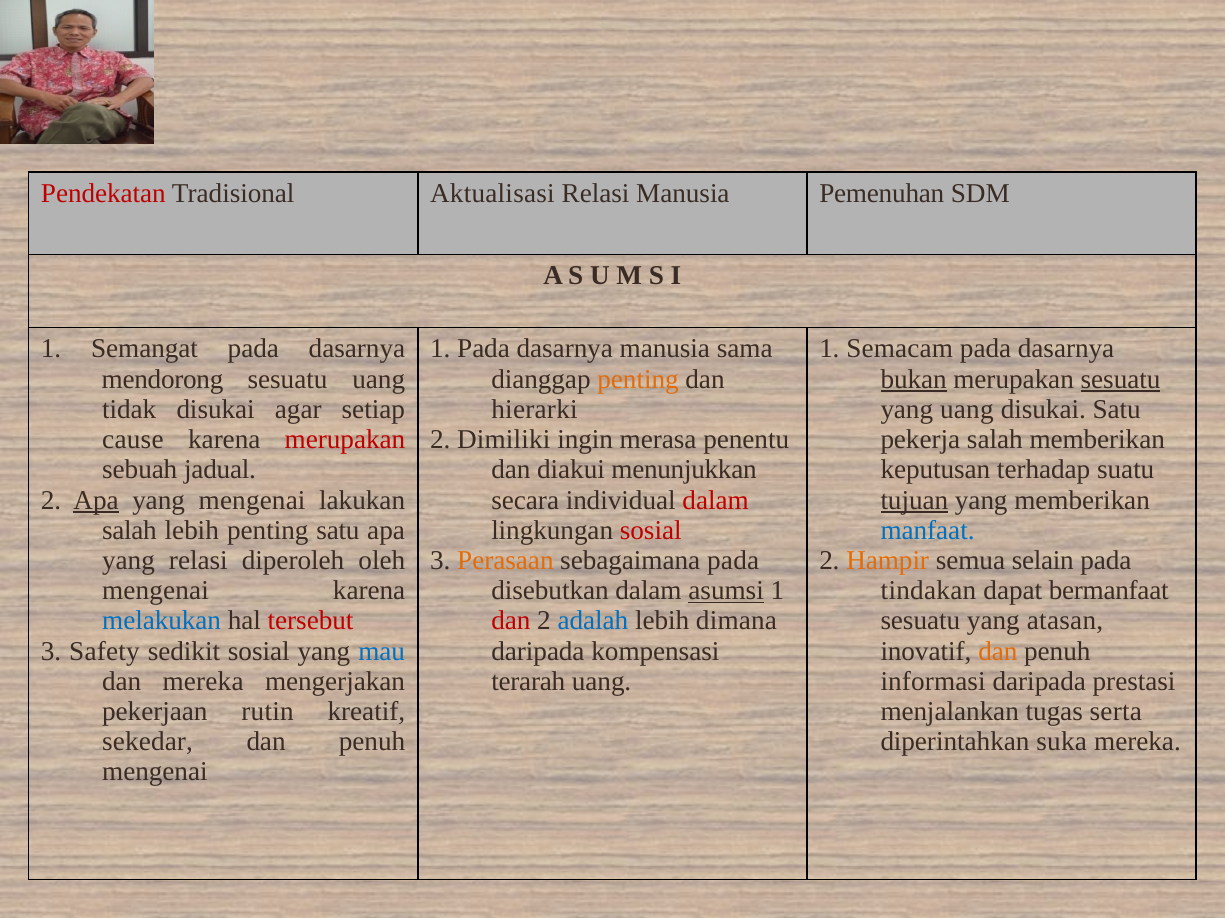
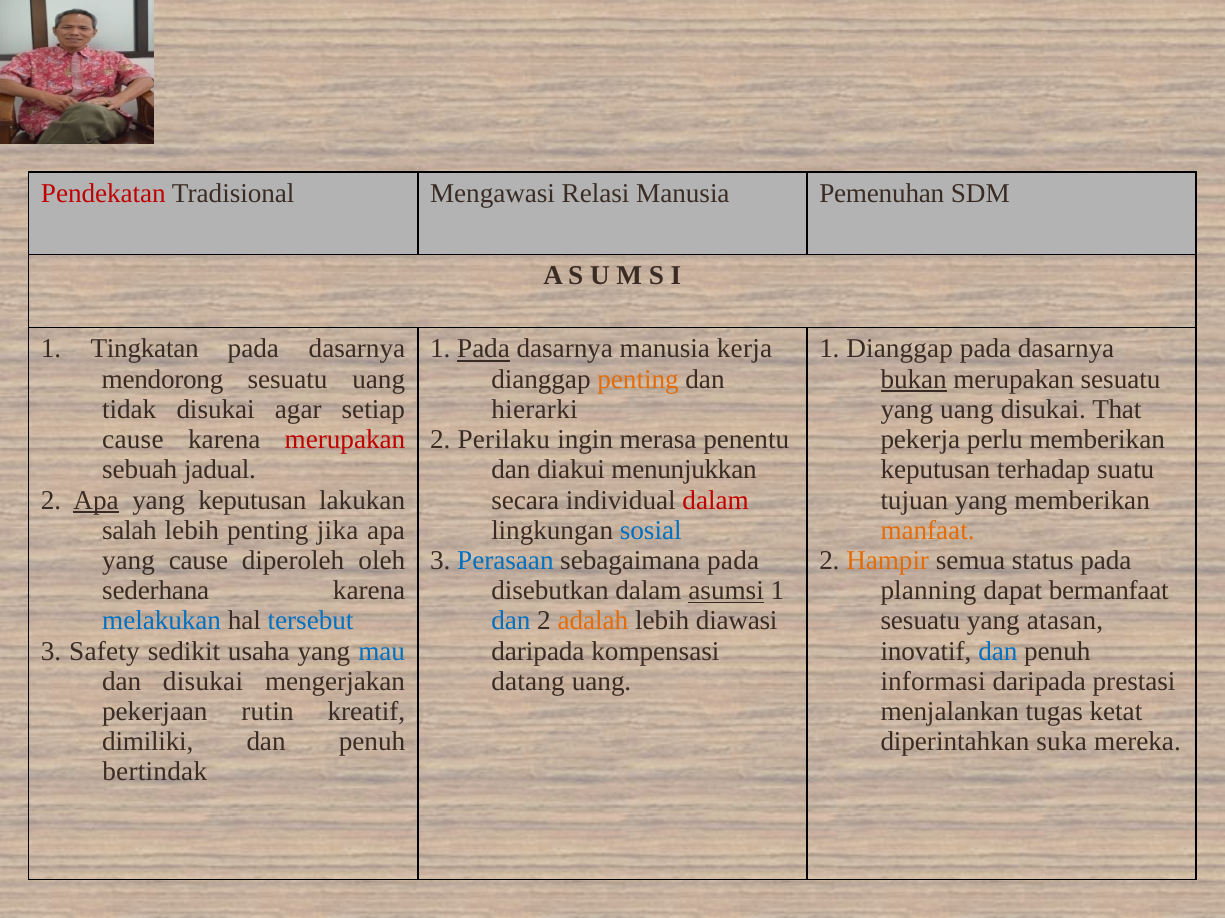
Aktualisasi: Aktualisasi -> Mengawasi (493, 194)
Semangat: Semangat -> Tingkatan (145, 349)
Pada underline: none -> present (484, 349)
sama: sama -> kerja (745, 349)
1 Semacam: Semacam -> Dianggap (900, 349)
sesuatu underline: present -> none (1121, 380)
disukai Satu: Satu -> That (1117, 410)
Dimiliki: Dimiliki -> Perilaku (504, 440)
pekerja salah: salah -> perlu (995, 440)
yang mengenai: mengenai -> keputusan (252, 501)
tujuan underline: present -> none (914, 501)
penting satu: satu -> jika (338, 531)
sosial colour: red -> blue (651, 531)
manfaat colour: blue -> orange (928, 531)
yang relasi: relasi -> cause (198, 561)
Perasaan colour: orange -> blue (505, 561)
selain: selain -> status (1043, 561)
mengenai: mengenai -> sederhana (156, 591)
tindakan: tindakan -> planning (929, 591)
tersebut colour: red -> blue (311, 621)
dan colour: red -> blue (511, 621)
adalah colour: blue -> orange (593, 621)
dimana: dimana -> diawasi (737, 621)
sedikit sosial: sosial -> usaha (259, 652)
dan colour: orange -> blue (998, 652)
dan mereka: mereka -> disukai (203, 682)
terarah: terarah -> datang (528, 682)
serta: serta -> ketat (1116, 712)
sekedar: sekedar -> dimiliki (148, 742)
mengenai: mengenai -> bertindak (155, 773)
